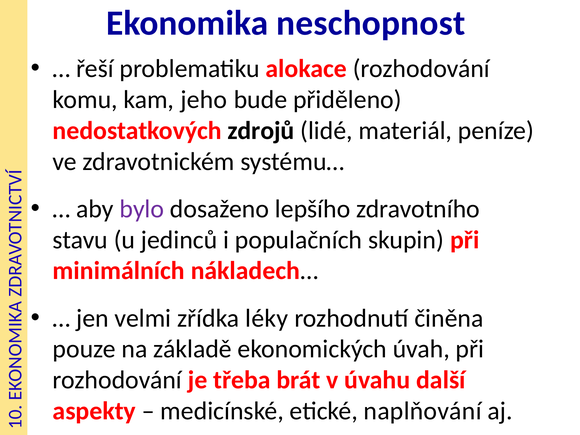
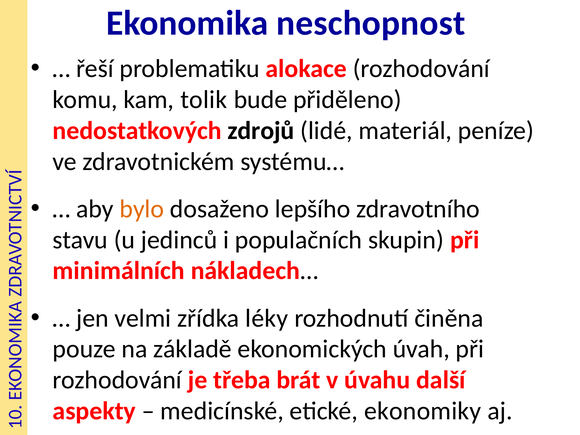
jeho: jeho -> tolik (204, 100)
bylo colour: purple -> orange (142, 209)
naplňování: naplňování -> ekonomiky (423, 411)
